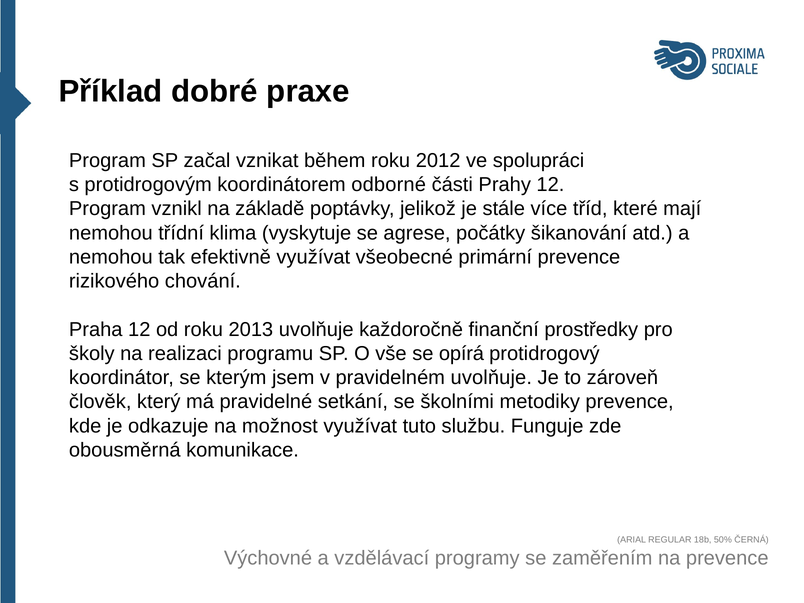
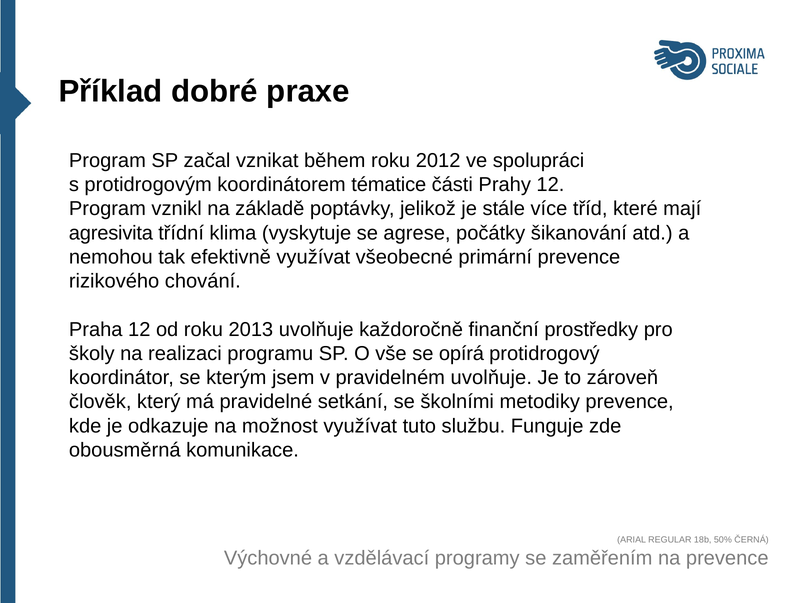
odborné: odborné -> tématice (389, 185)
nemohou: nemohou -> agresivita (111, 233)
